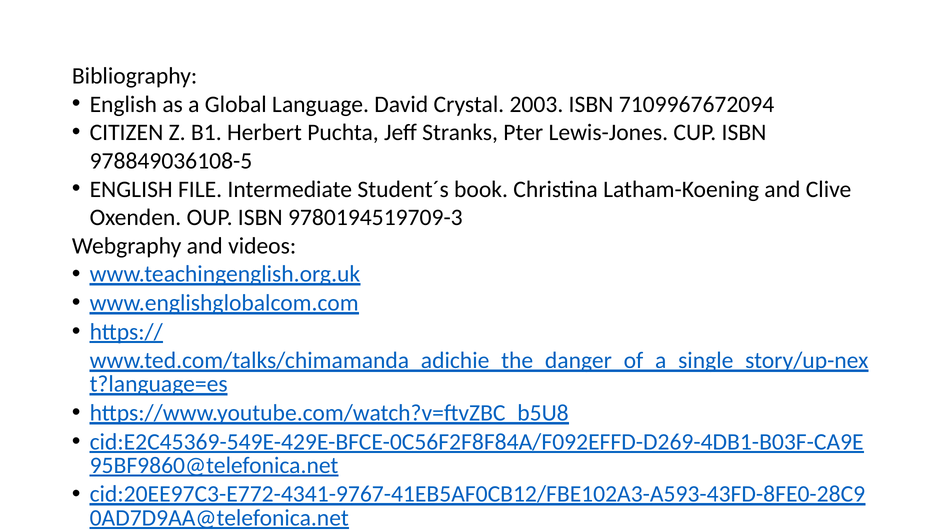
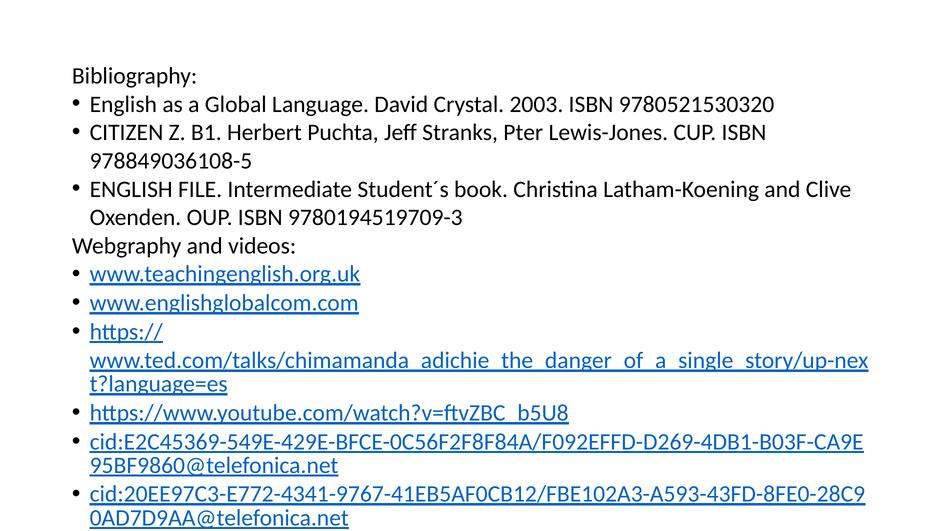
7109967672094: 7109967672094 -> 9780521530320 (697, 104)
